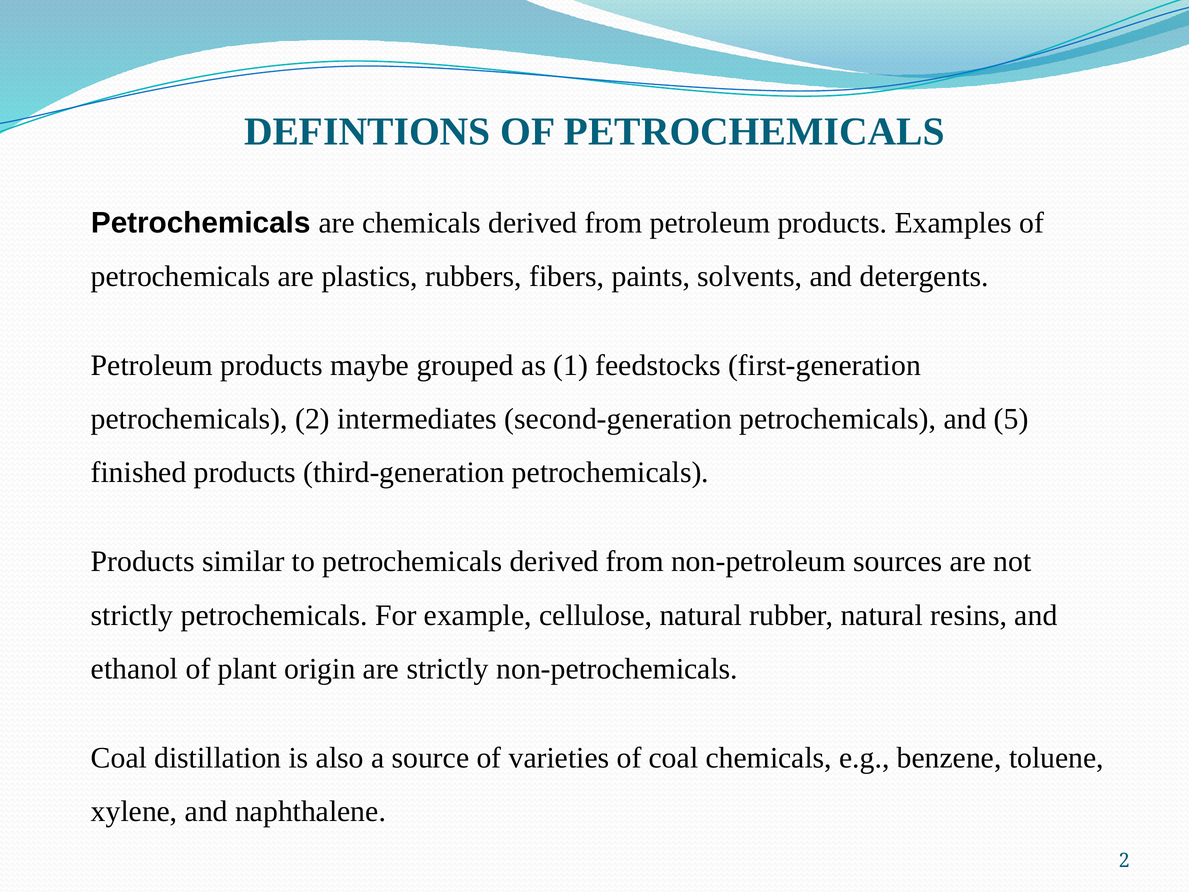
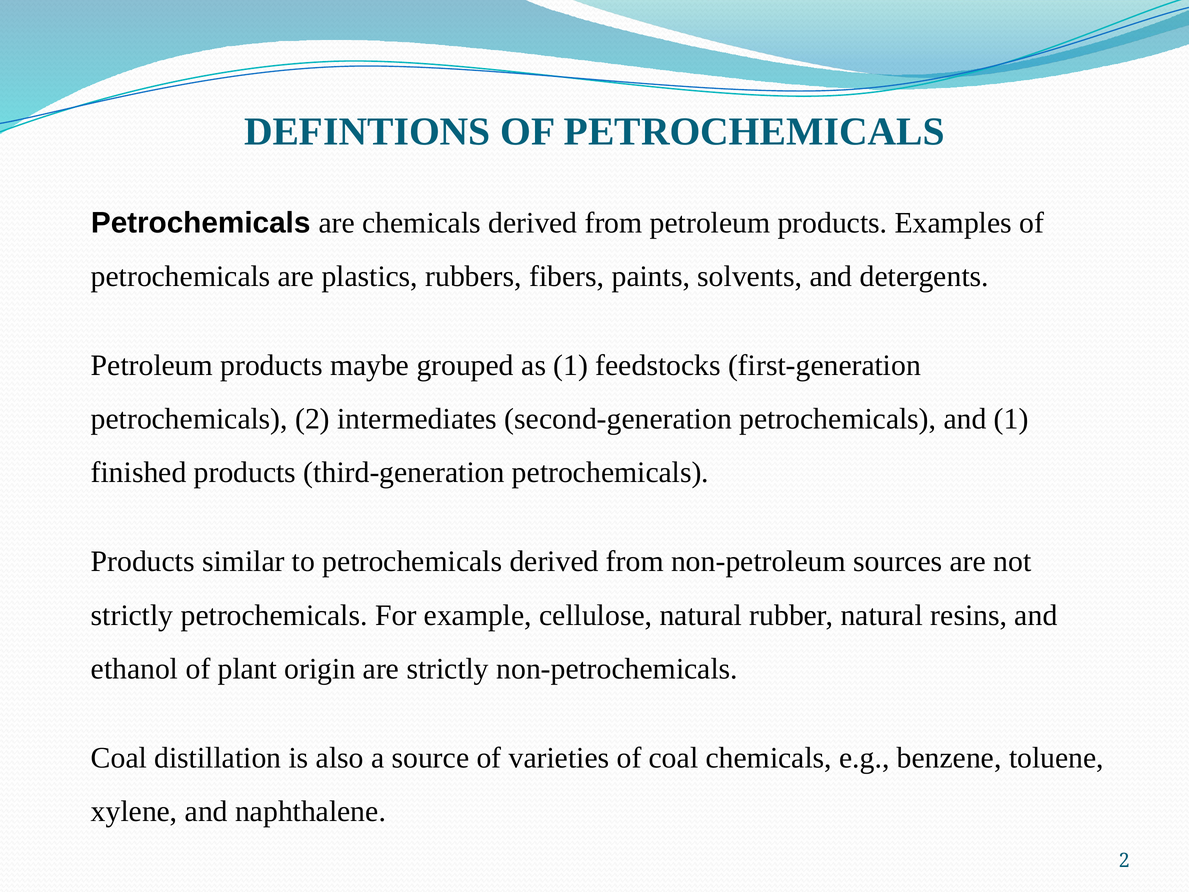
and 5: 5 -> 1 (1011, 419)
